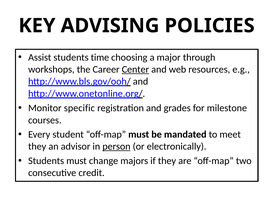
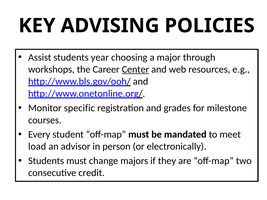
time: time -> year (100, 57)
they: they -> load (37, 147)
person underline: present -> none (116, 147)
